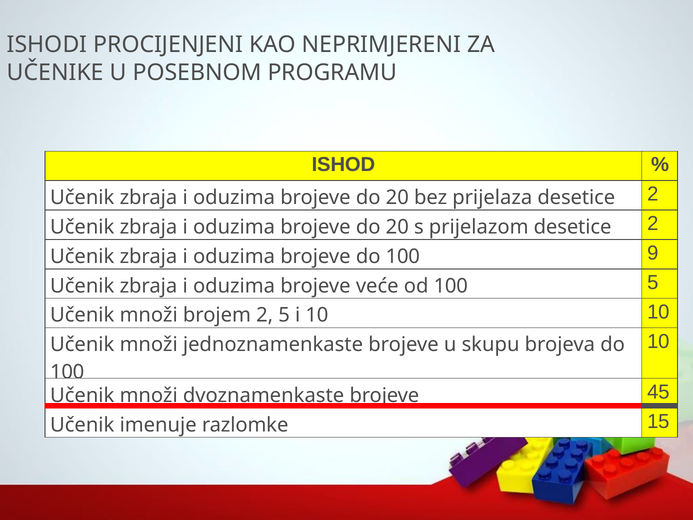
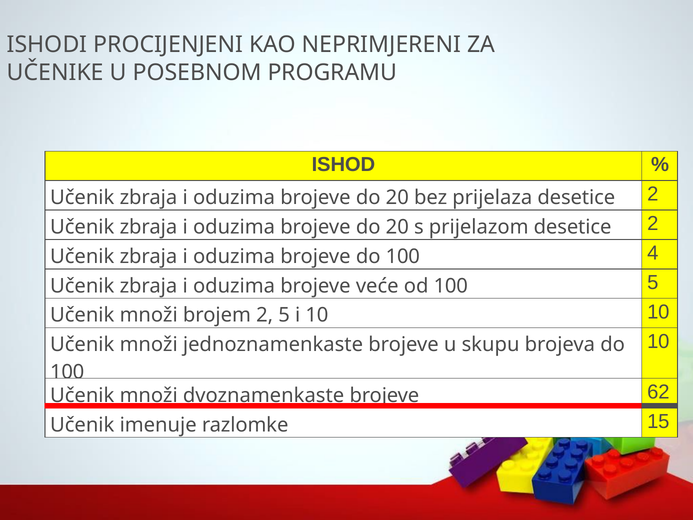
9: 9 -> 4 (653, 253)
45: 45 -> 62 (658, 392)
